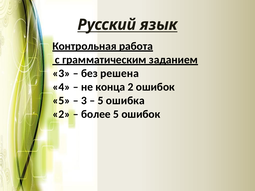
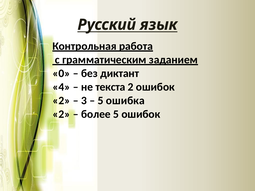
3: 3 -> 0 (61, 73)
решена: решена -> диктант (120, 73)
конца: конца -> текста (110, 87)
5: 5 -> 2 (61, 101)
